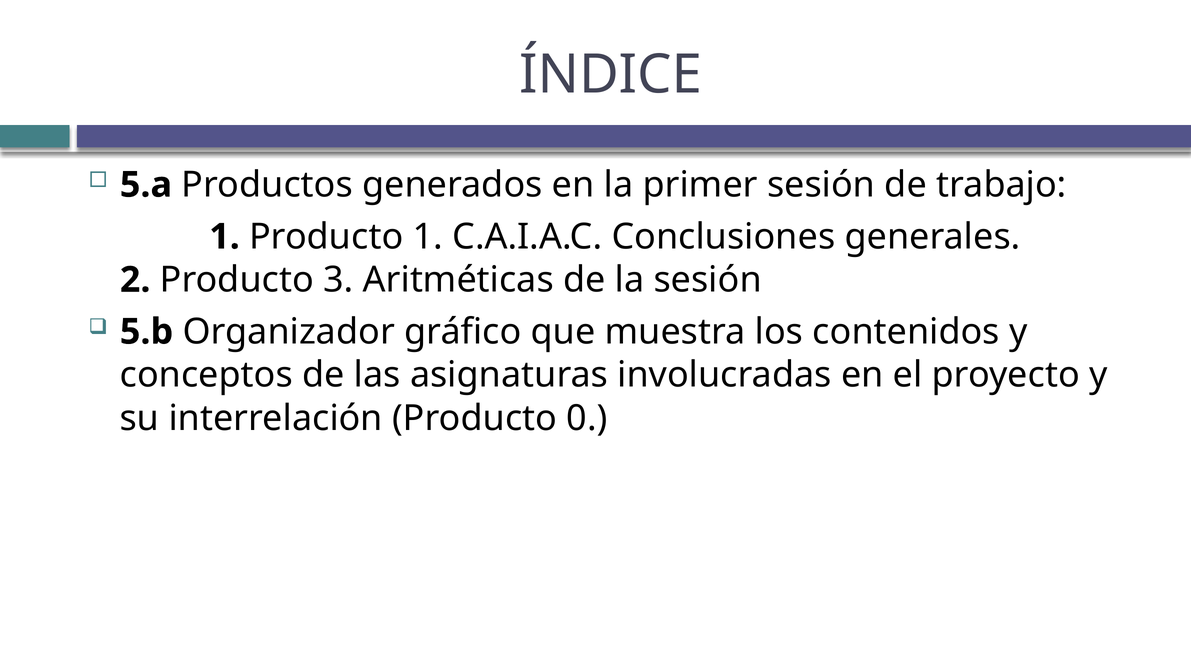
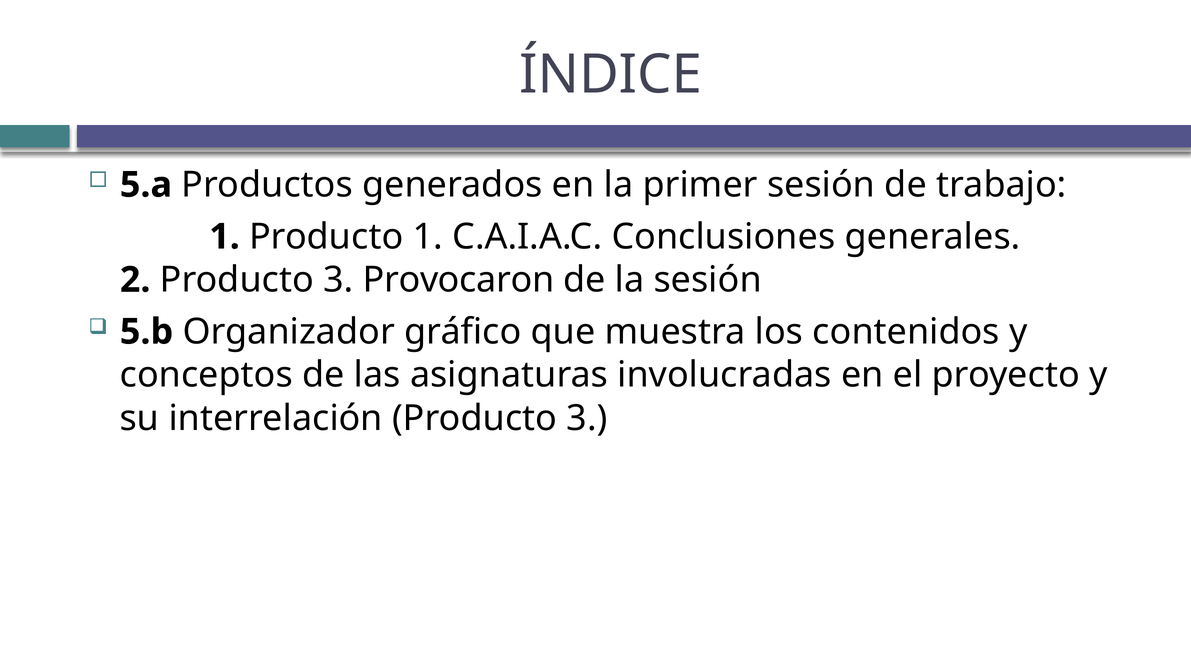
Aritméticas: Aritméticas -> Provocaron (459, 280)
interrelación Producto 0: 0 -> 3 (587, 418)
